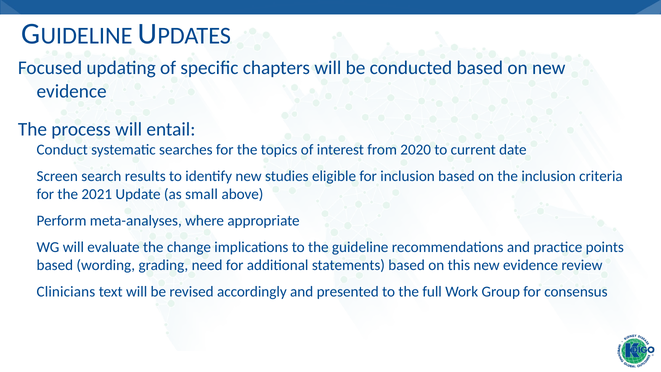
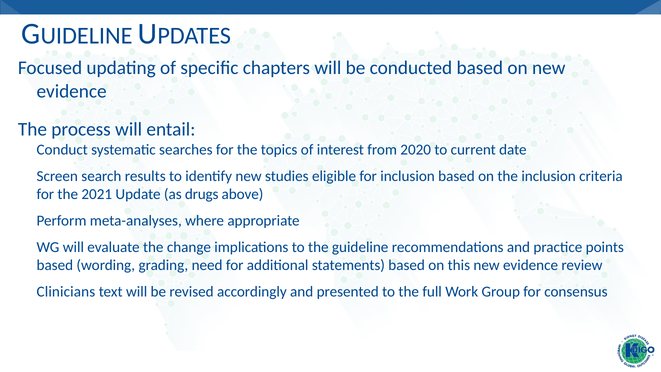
small: small -> drugs (202, 194)
